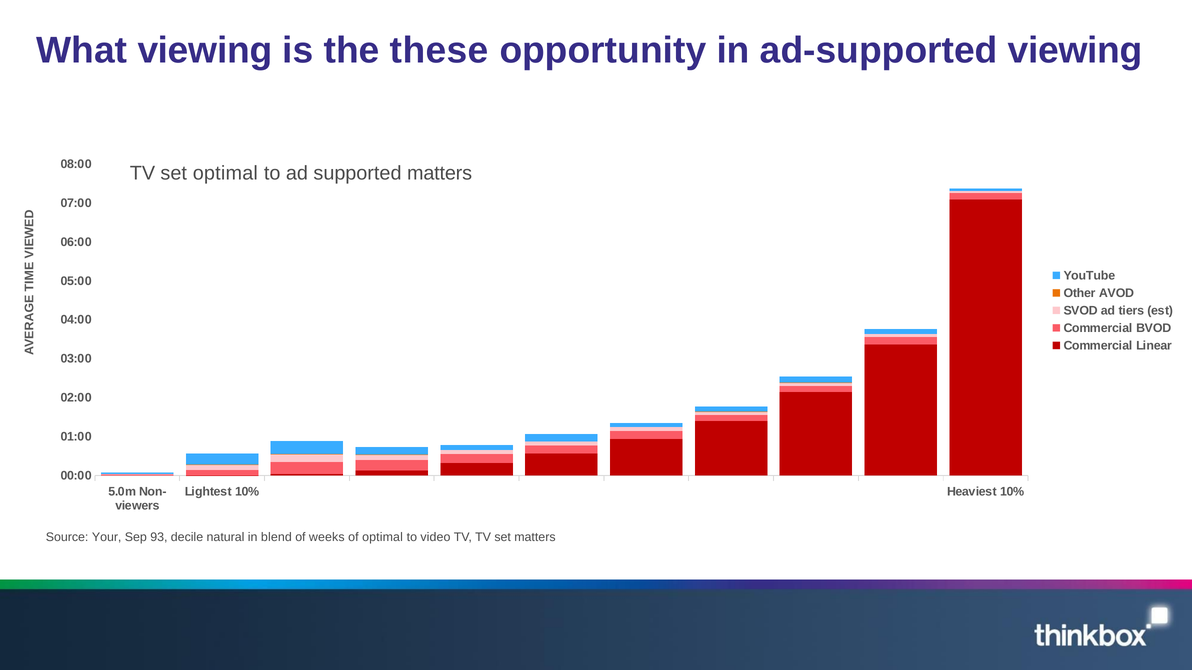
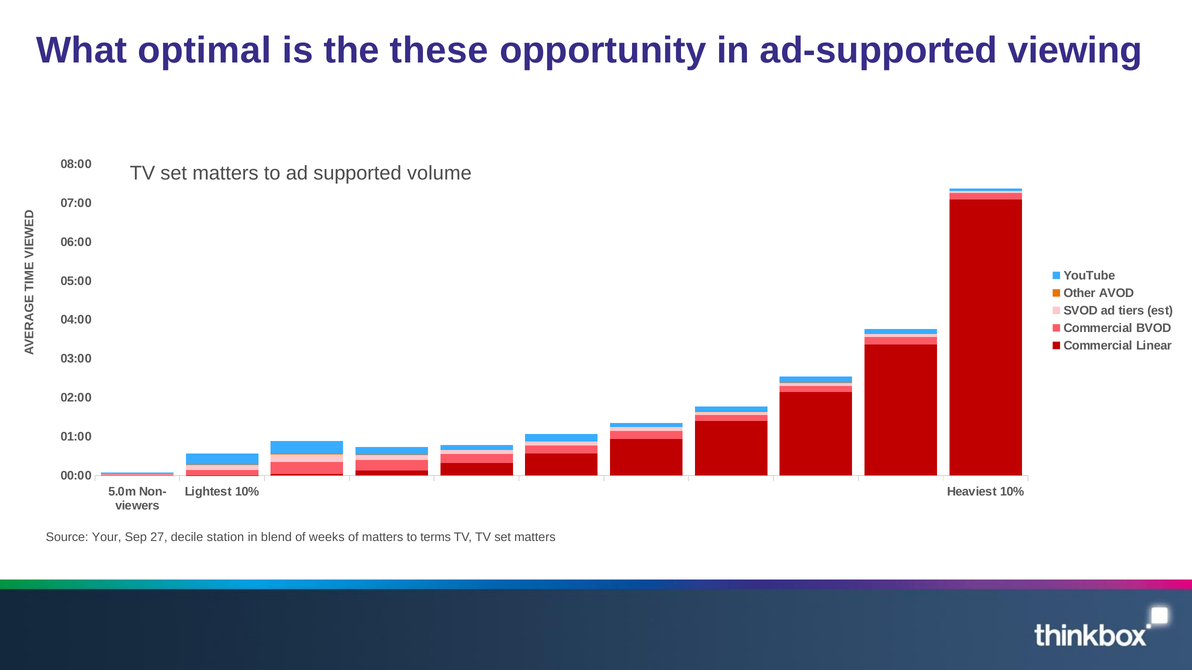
What viewing: viewing -> optimal (205, 50)
optimal: optimal -> matters (225, 173)
supported matters: matters -> volume (439, 173)
93: 93 -> 27 (159, 537)
natural: natural -> station (225, 537)
of optimal: optimal -> matters (383, 537)
video: video -> terms (436, 537)
